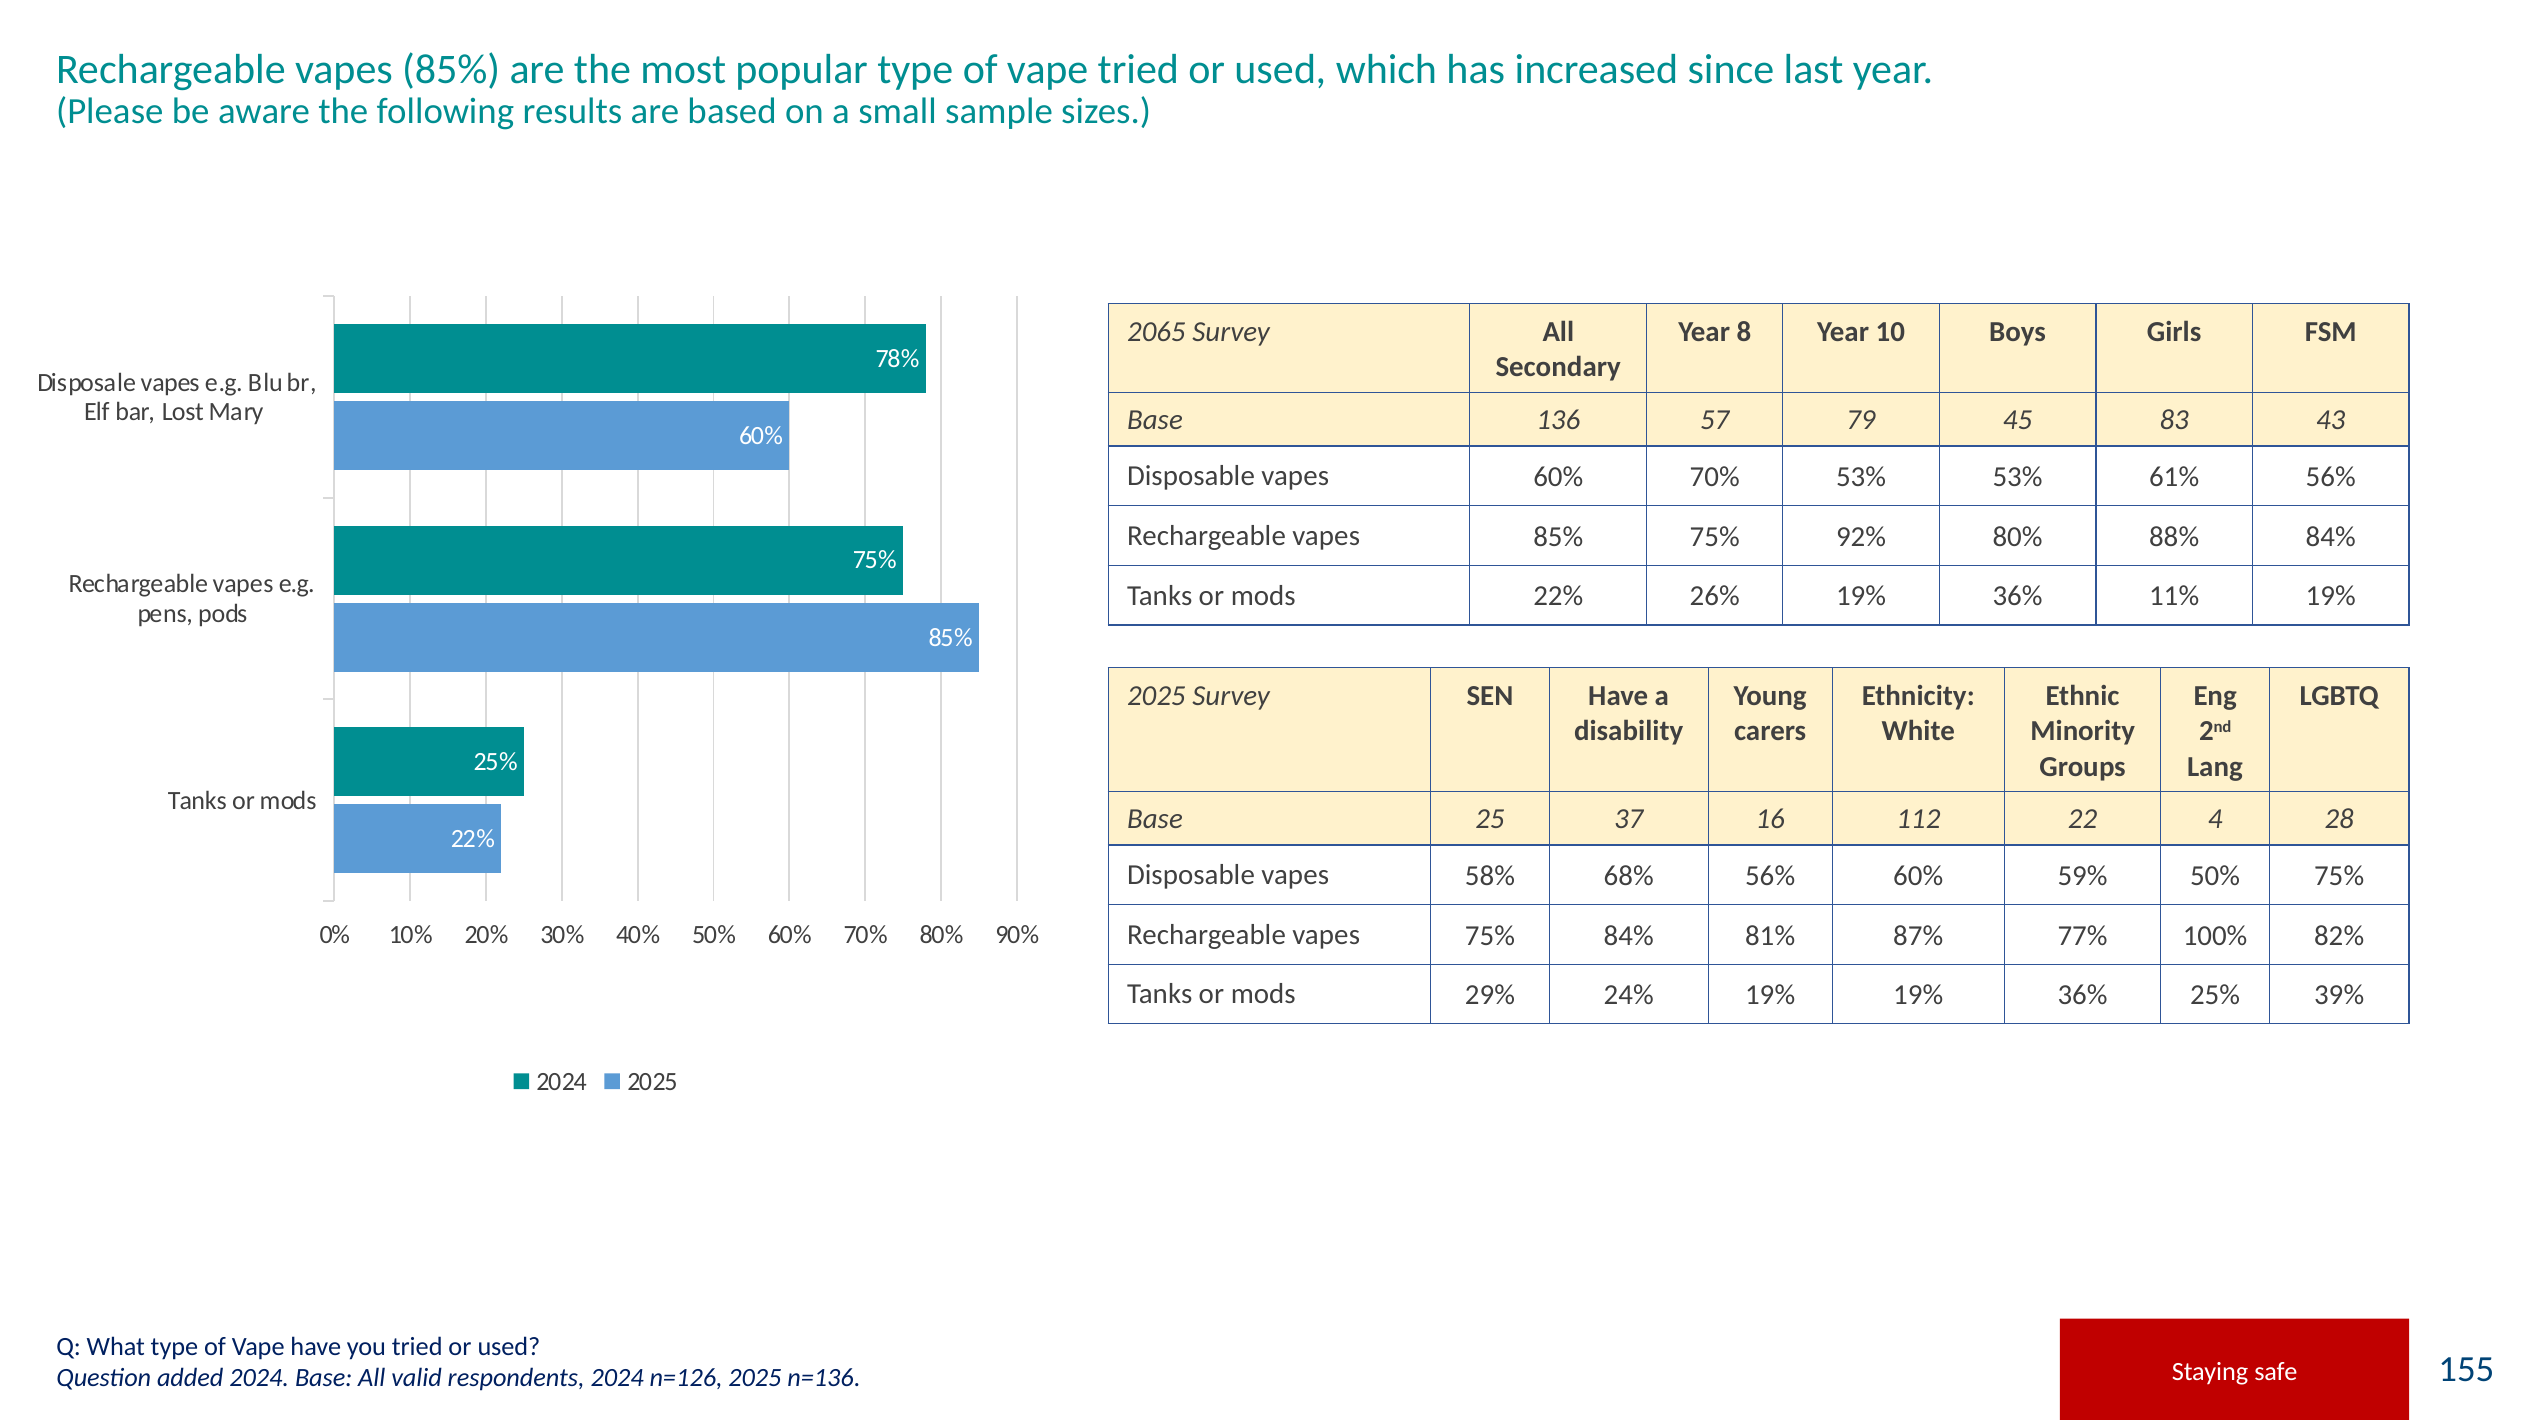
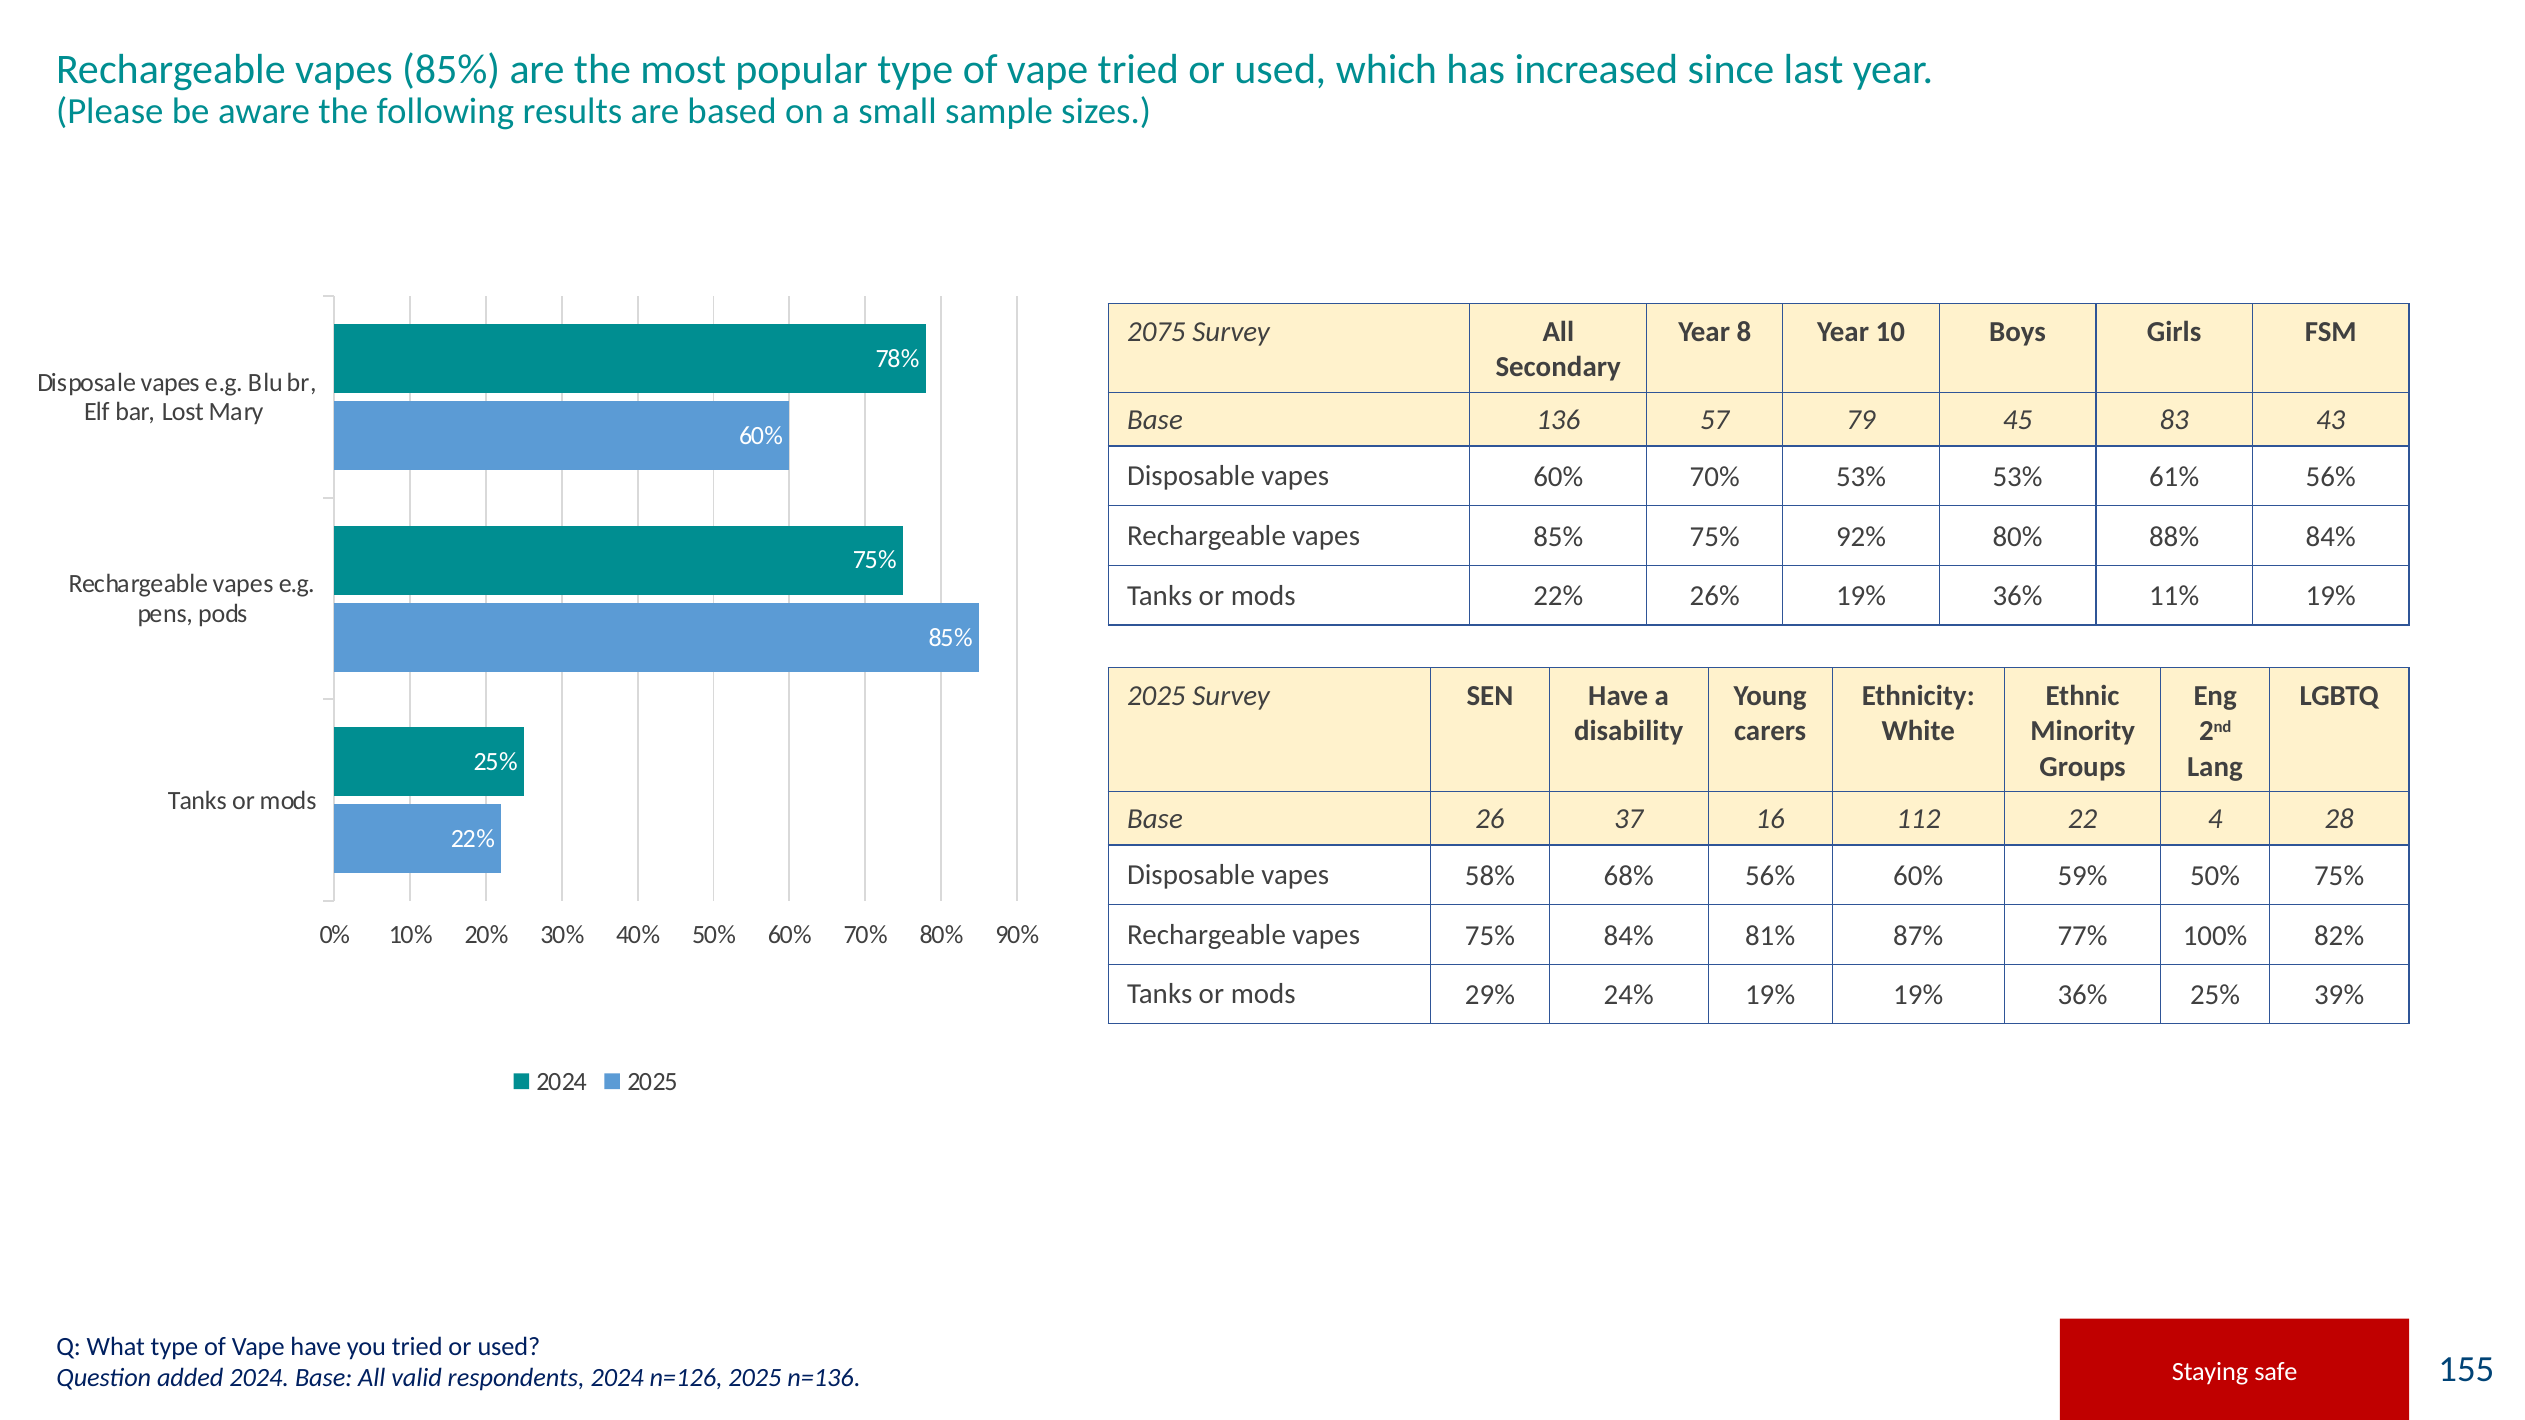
2065: 2065 -> 2075 (1156, 332)
25: 25 -> 26 (1490, 819)
